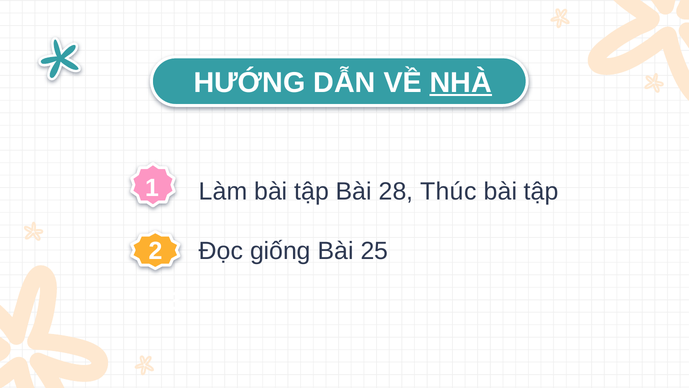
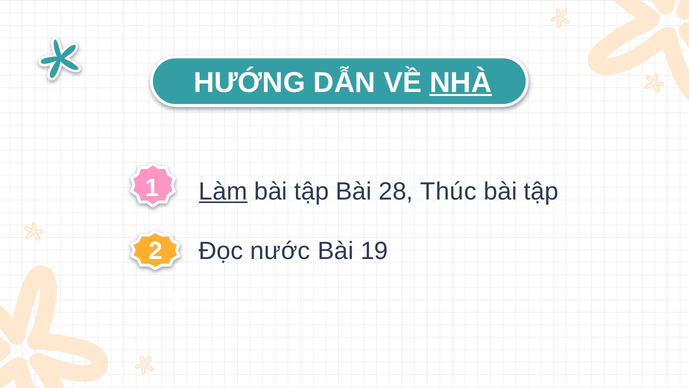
Làm underline: none -> present (223, 191)
giống: giống -> nước (280, 251)
25: 25 -> 19 (374, 251)
